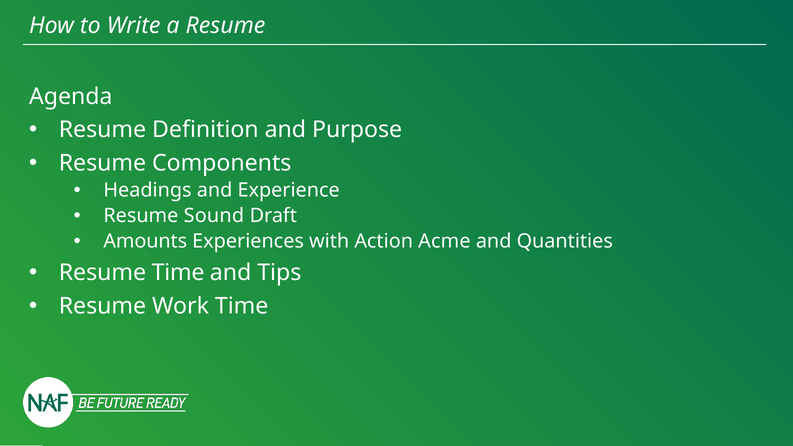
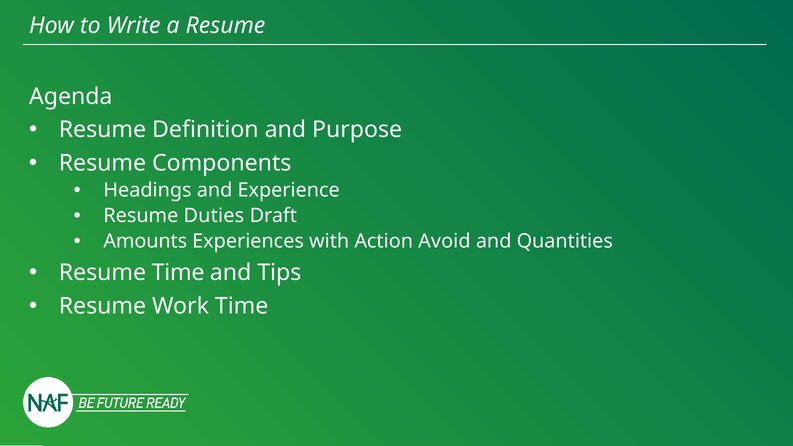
Sound: Sound -> Duties (214, 216)
Acme: Acme -> Avoid (444, 241)
